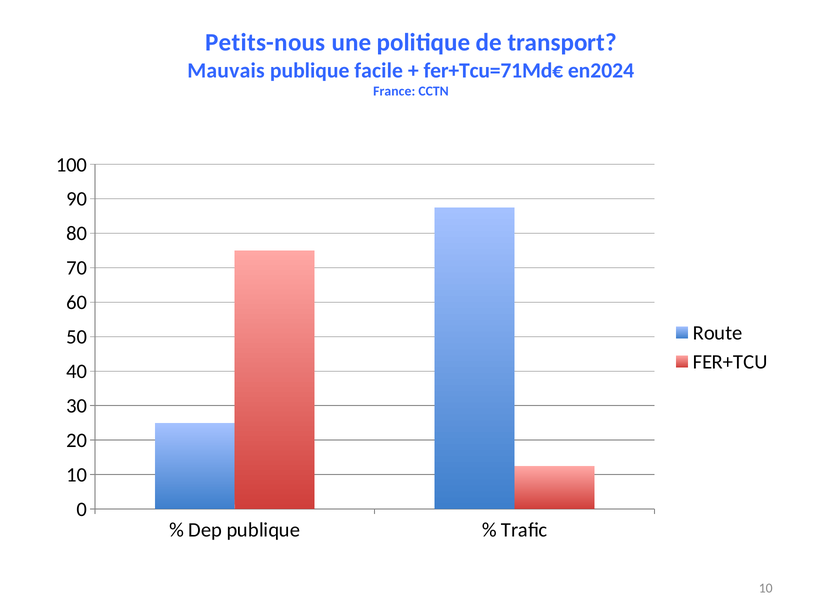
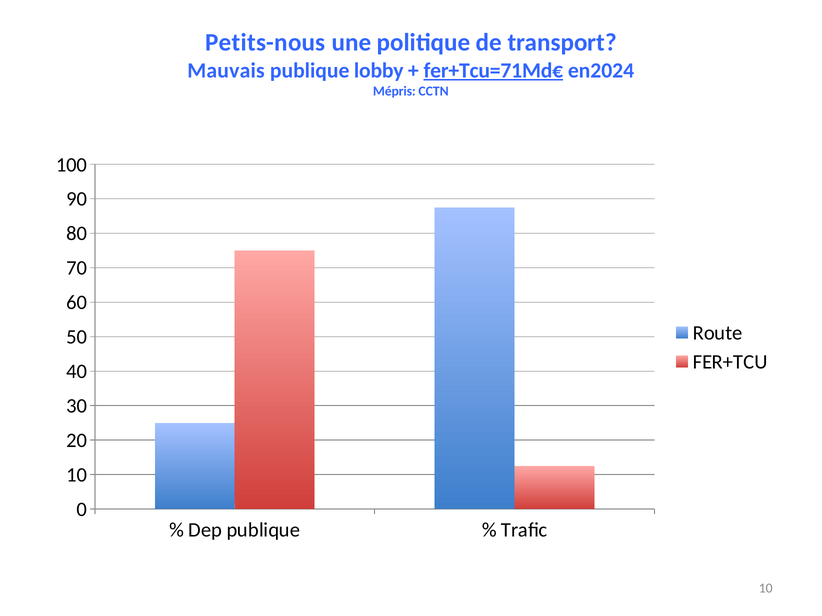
facile: facile -> lobby (379, 70)
fer+Tcu=71Md€ underline: none -> present (493, 70)
France: France -> Mépris (394, 91)
